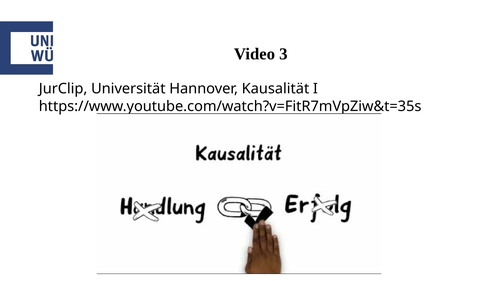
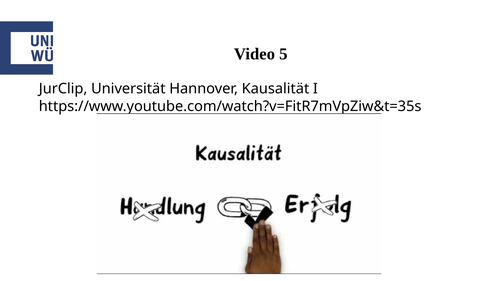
3: 3 -> 5 (283, 54)
